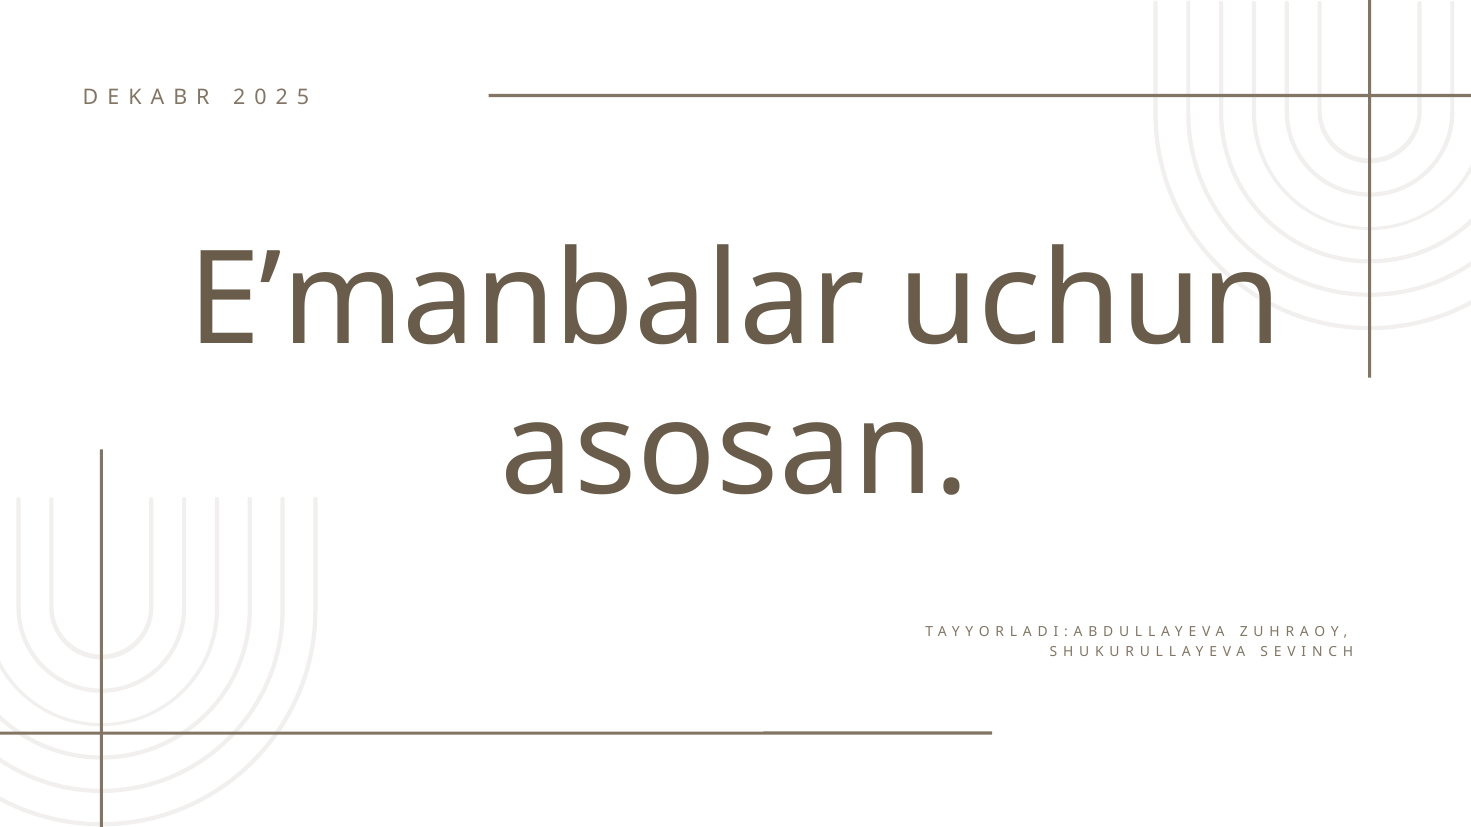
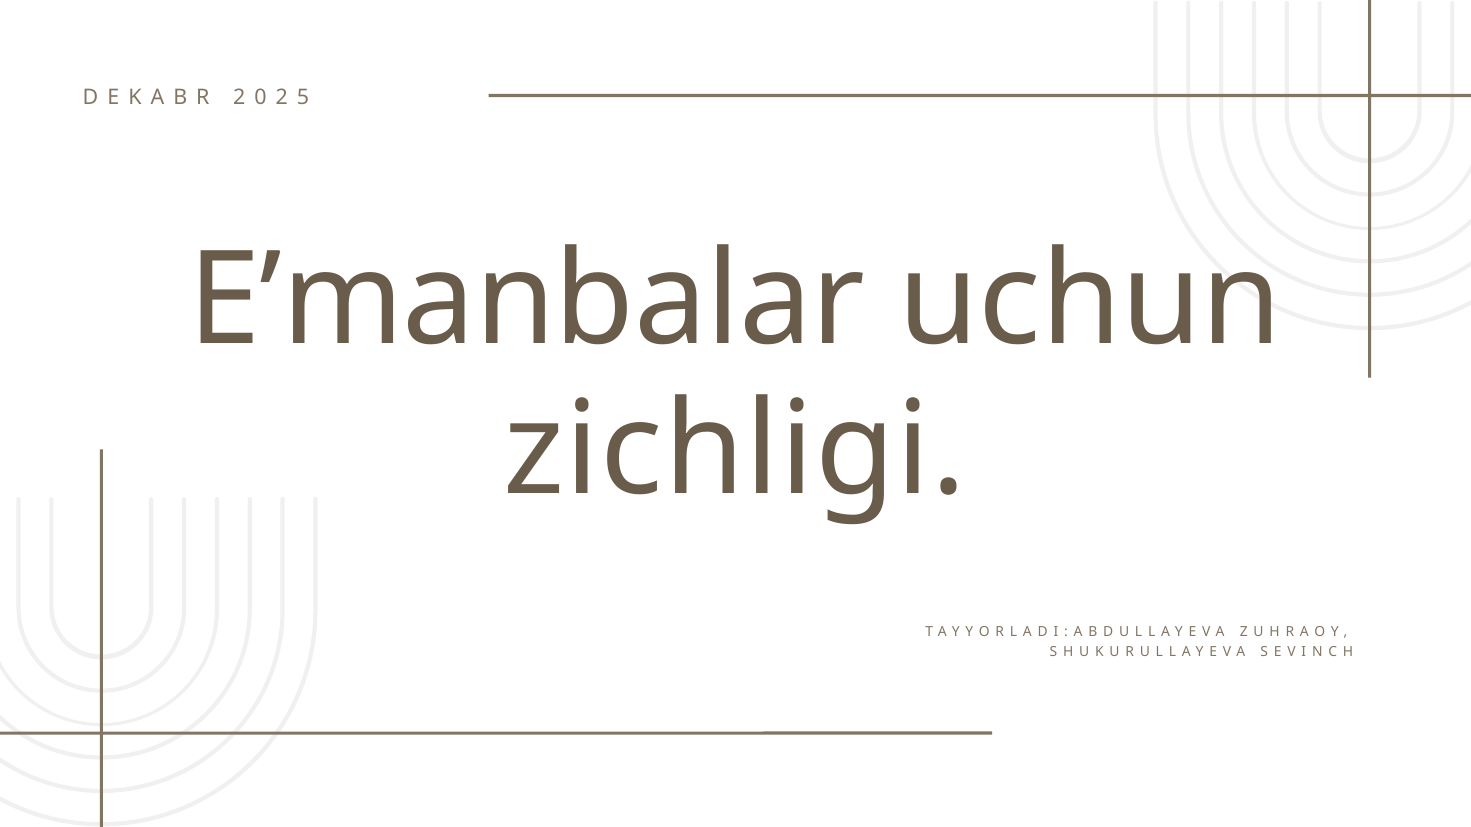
asosan: asosan -> zichligi (735, 451)
